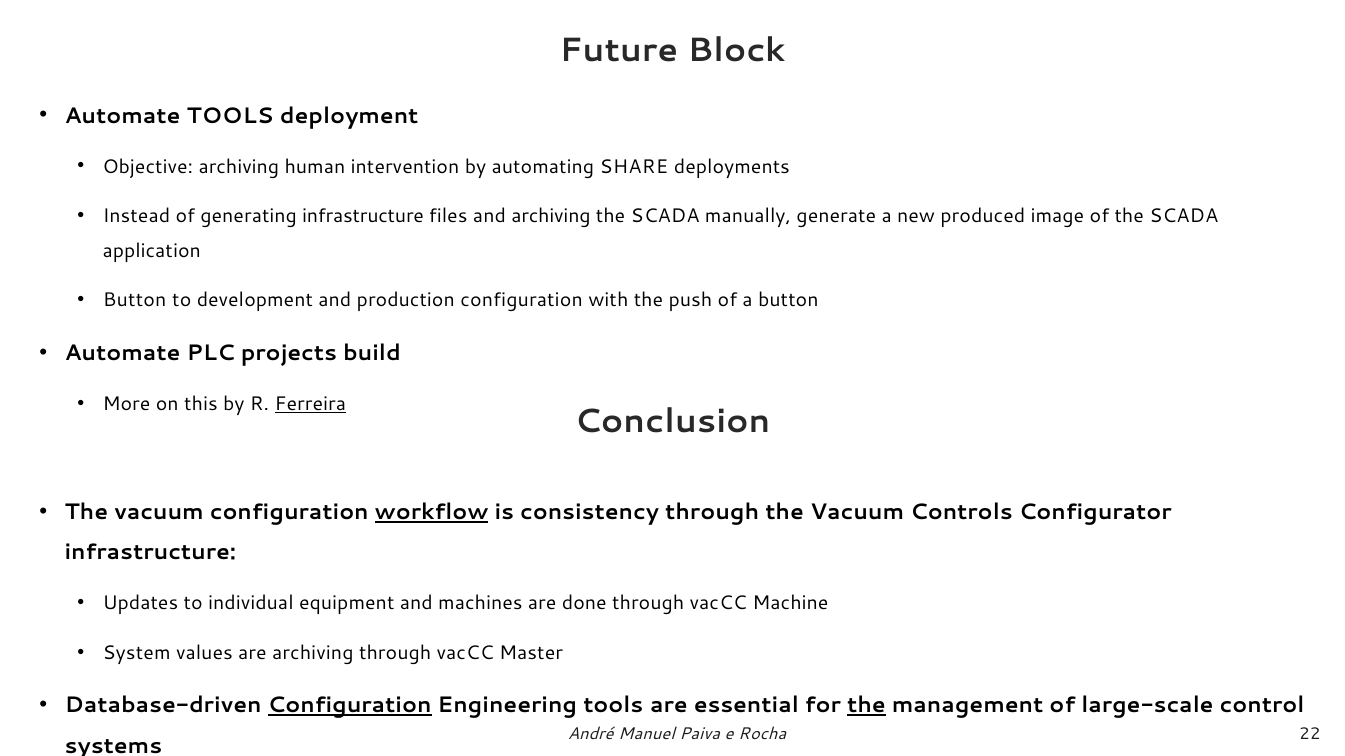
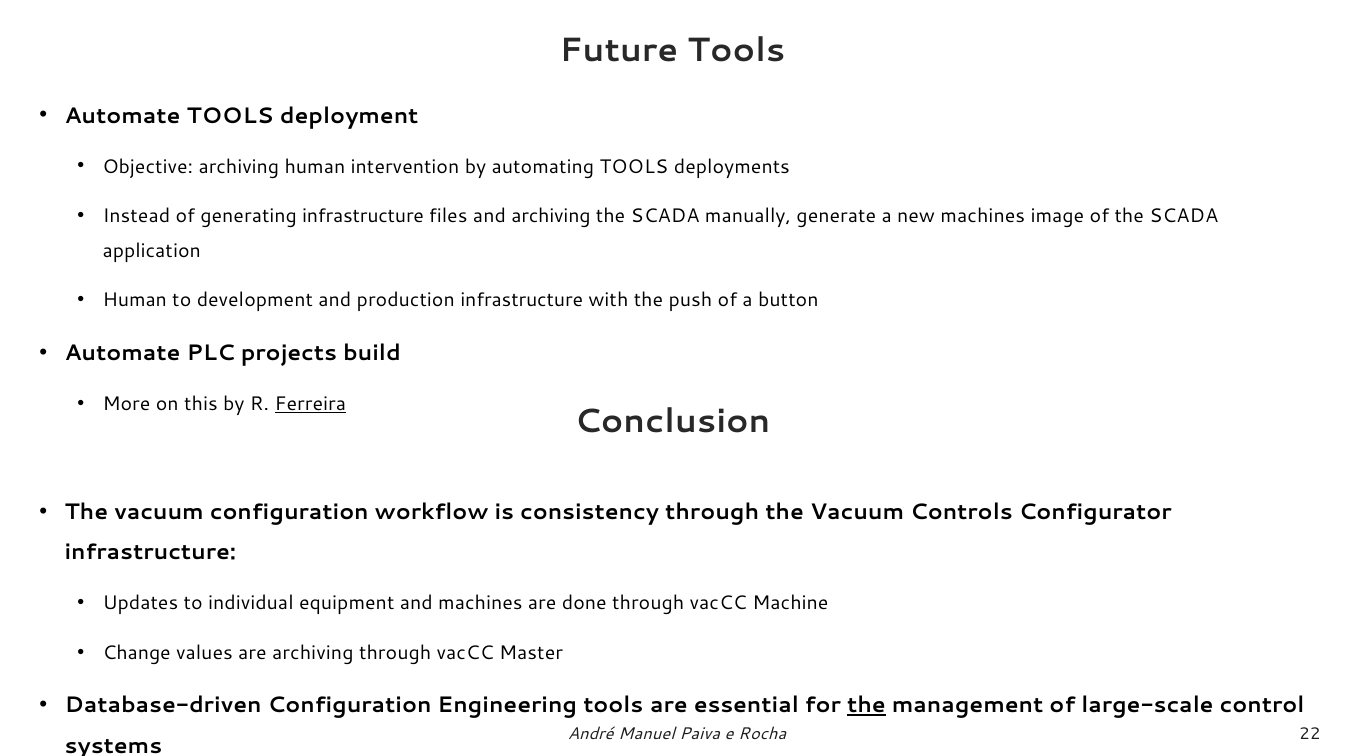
Future Block: Block -> Tools (736, 51)
automating SHARE: SHARE -> TOOLS (634, 167)
new produced: produced -> machines (983, 216)
Button: Button -> Human (135, 301)
production configuration: configuration -> infrastructure (522, 301)
workflow underline: present -> none (432, 513)
System: System -> Change (137, 653)
Configuration underline: present -> none (350, 706)
